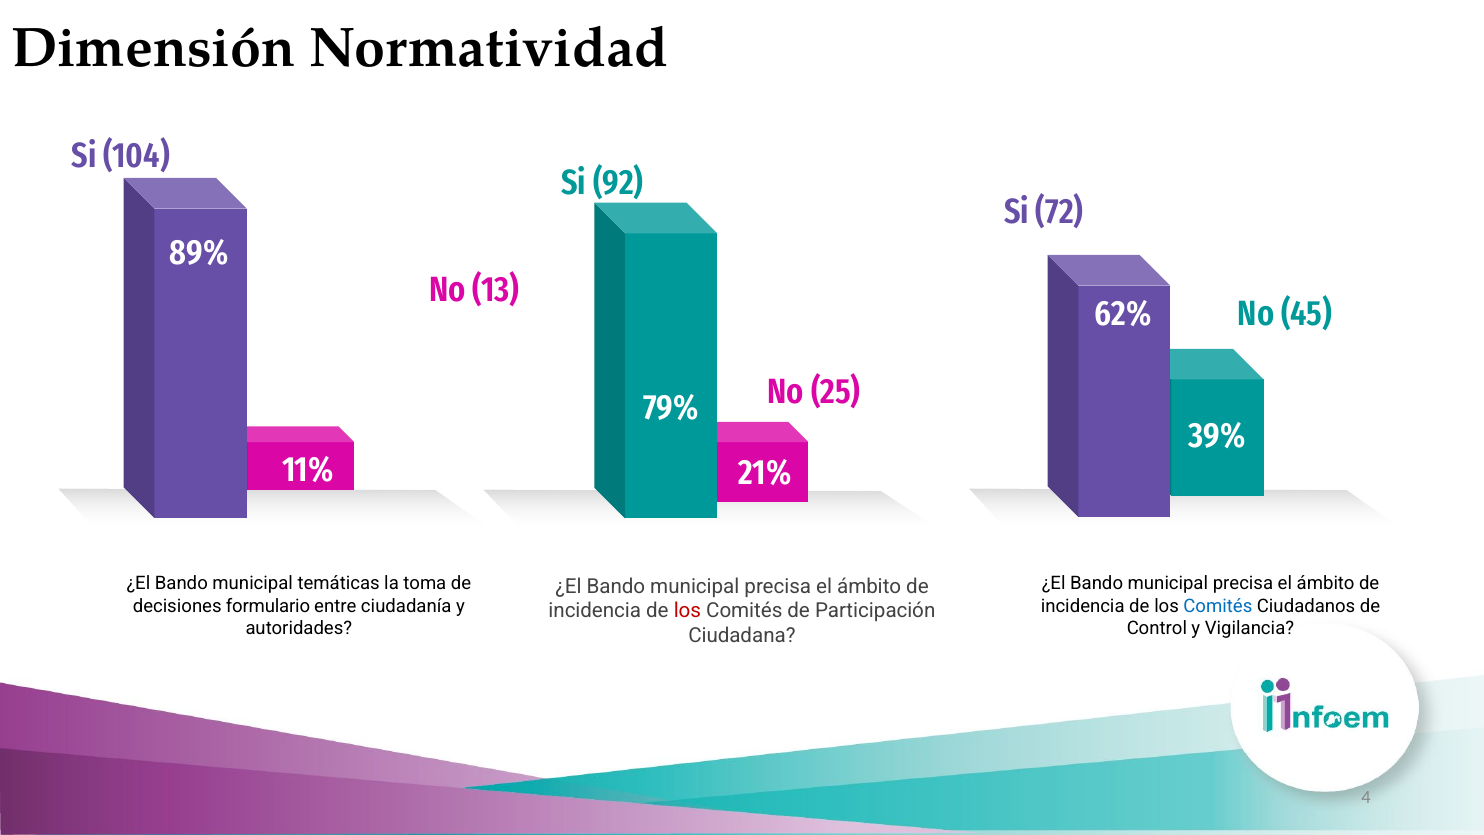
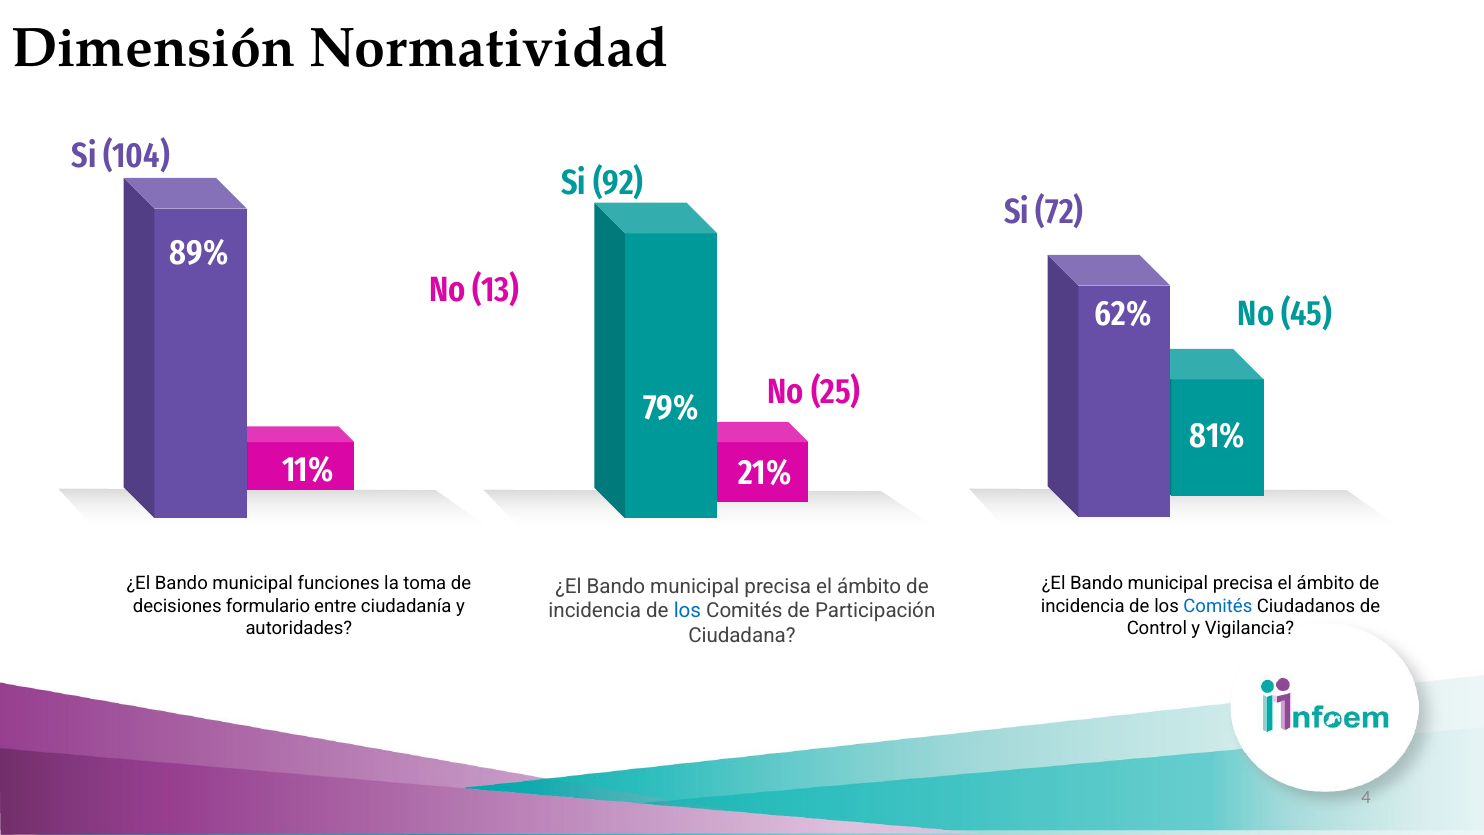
39%: 39% -> 81% (1217, 436)
temáticas: temáticas -> funciones (339, 583)
los colour: red -> blue (687, 611)
